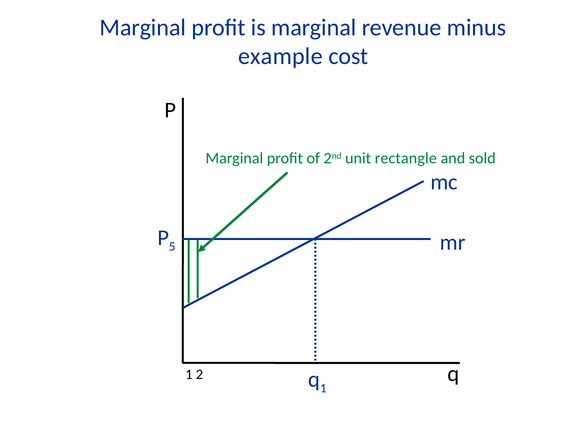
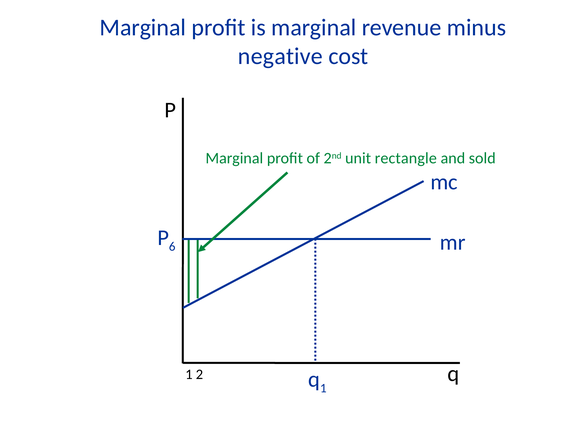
example: example -> negative (280, 56)
5: 5 -> 6 (172, 246)
